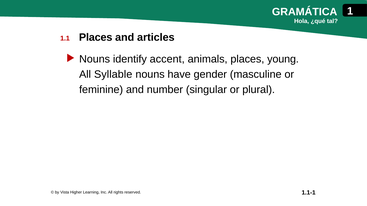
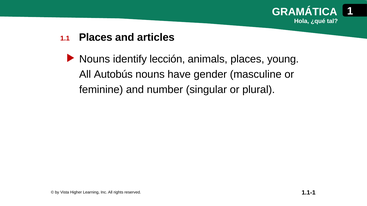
accent: accent -> lección (167, 59)
Syllable: Syllable -> Autobús (113, 75)
